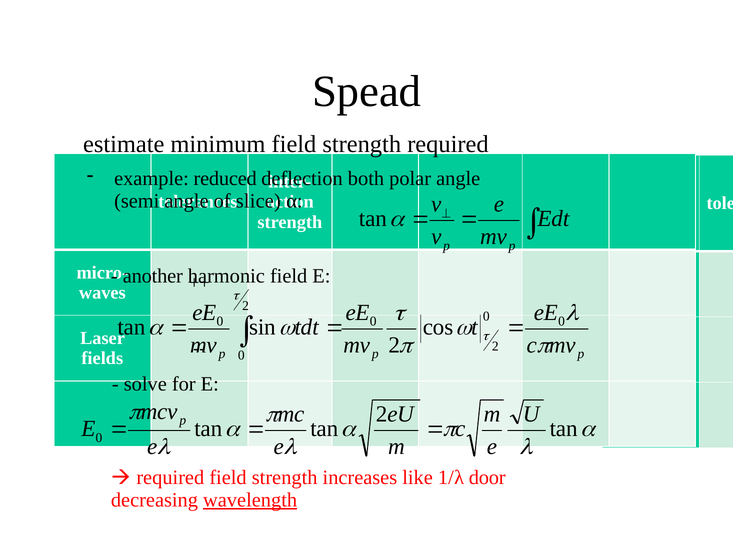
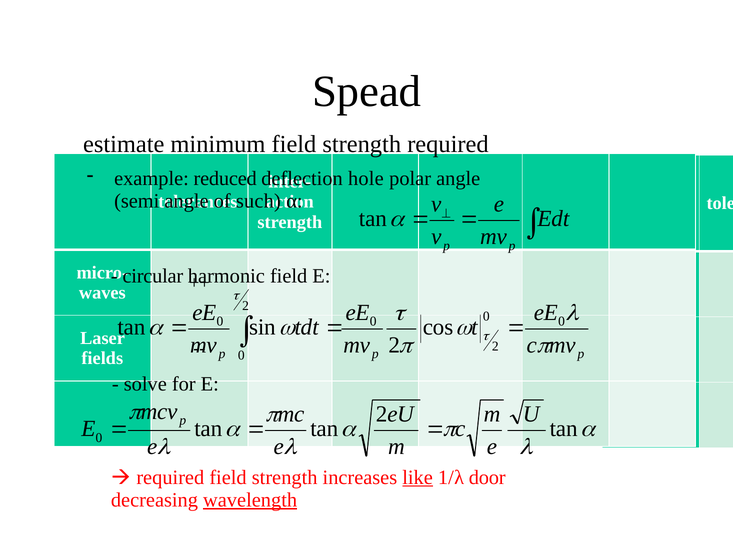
both: both -> hole (366, 179)
slice: slice -> such (258, 202)
another: another -> circular (153, 276)
like underline: none -> present (418, 478)
